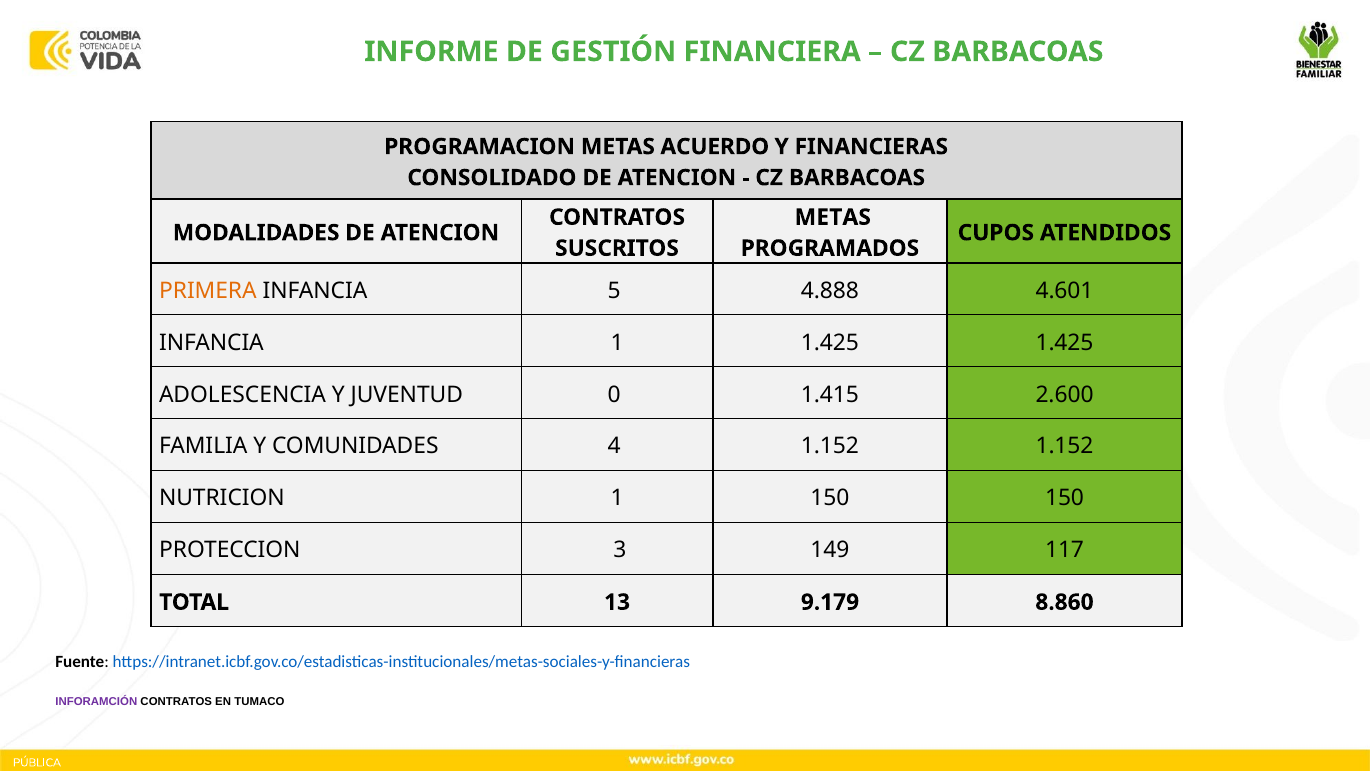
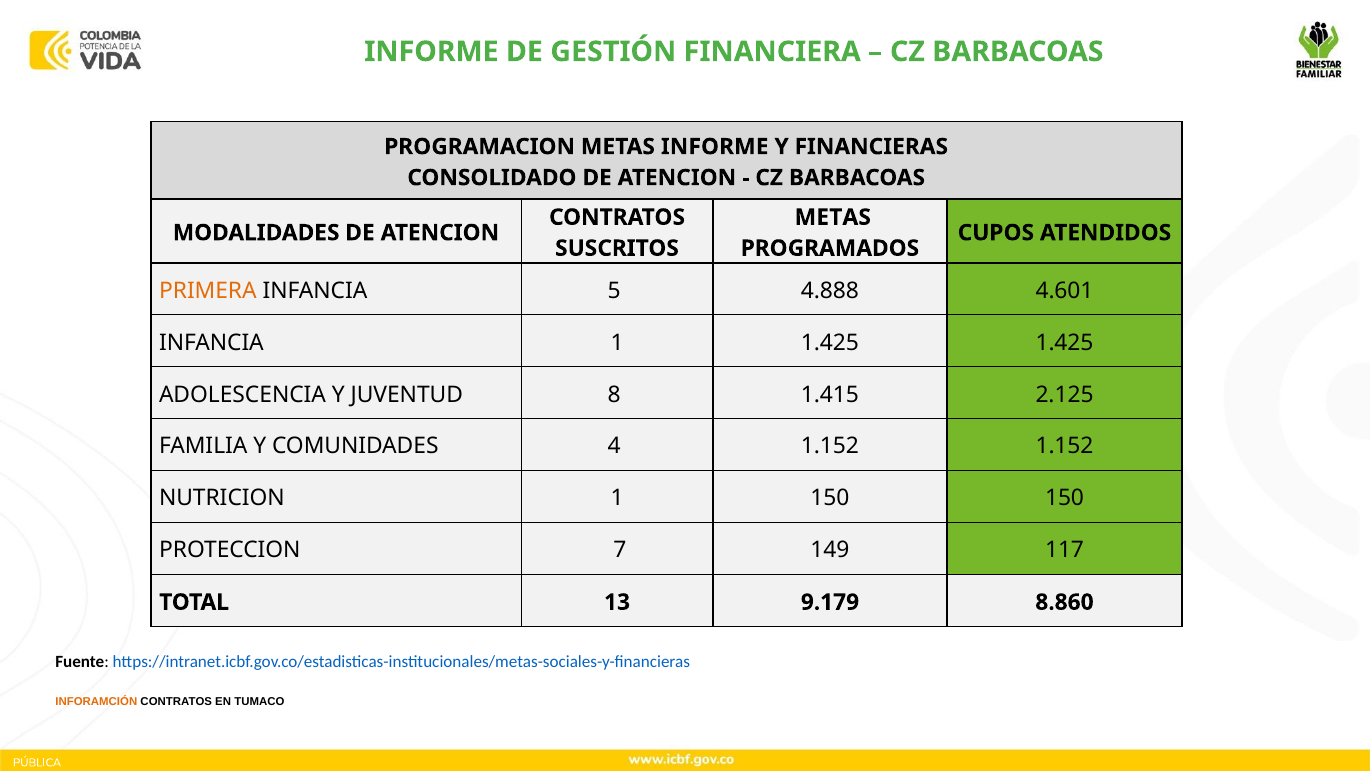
METAS ACUERDO: ACUERDO -> INFORME (715, 147)
0: 0 -> 8 (614, 394)
2.600: 2.600 -> 2.125 (1065, 394)
3: 3 -> 7 (620, 550)
INFORAMCIÓN colour: purple -> orange (96, 701)
